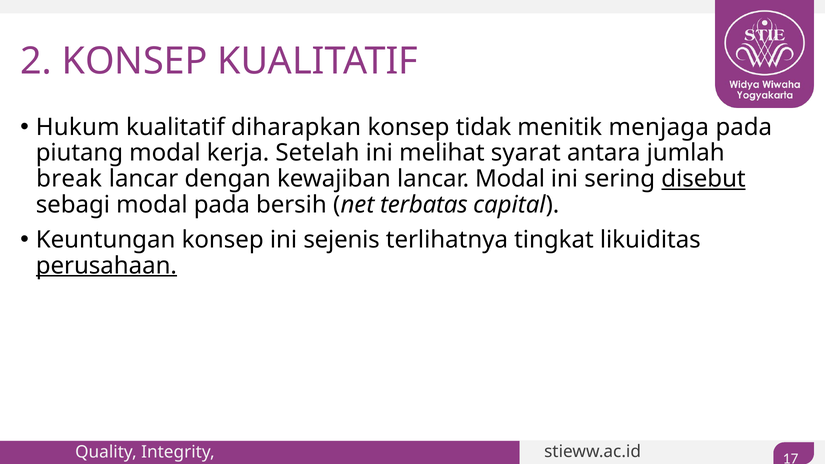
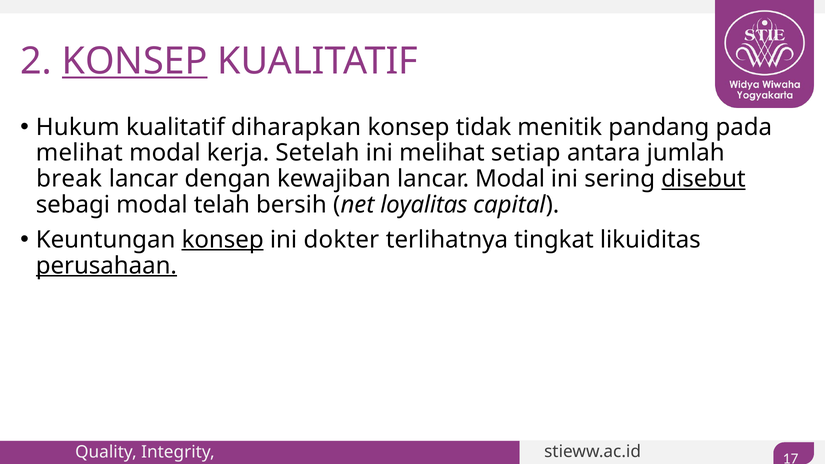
KONSEP underline: none -> present (135, 61)
menjaga: menjaga -> pandang (659, 127)
piutang: piutang -> melihat (79, 153)
syarat: syarat -> setiap (526, 153)
modal pada: pada -> telah (222, 205)
terbatas: terbatas -> loyalitas (424, 205)
konsep underline: none -> present (223, 240)
sejenis: sejenis -> dokter (341, 240)
